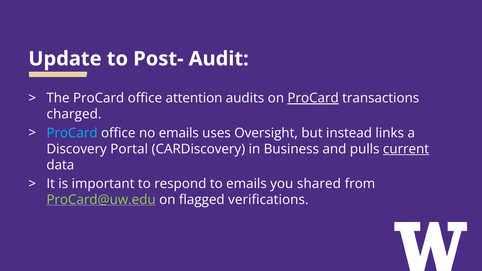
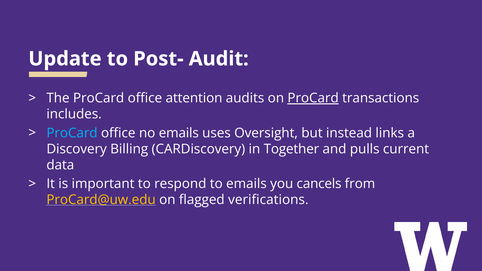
charged: charged -> includes (74, 114)
Portal: Portal -> Billing (129, 149)
Business: Business -> Together (291, 149)
current underline: present -> none (406, 149)
shared: shared -> cancels (319, 184)
ProCard@uw.edu colour: light green -> yellow (101, 200)
